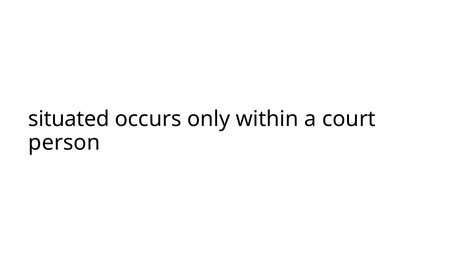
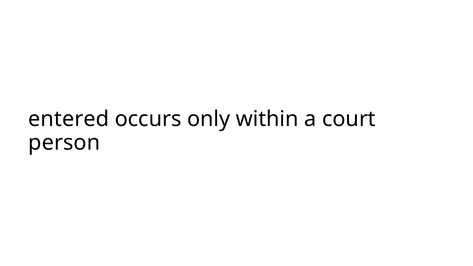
situated: situated -> entered (69, 119)
